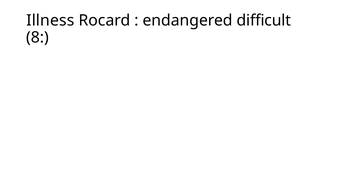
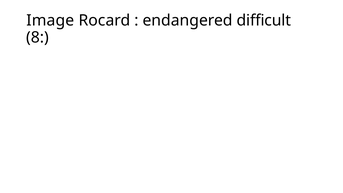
Illness: Illness -> Image (50, 20)
